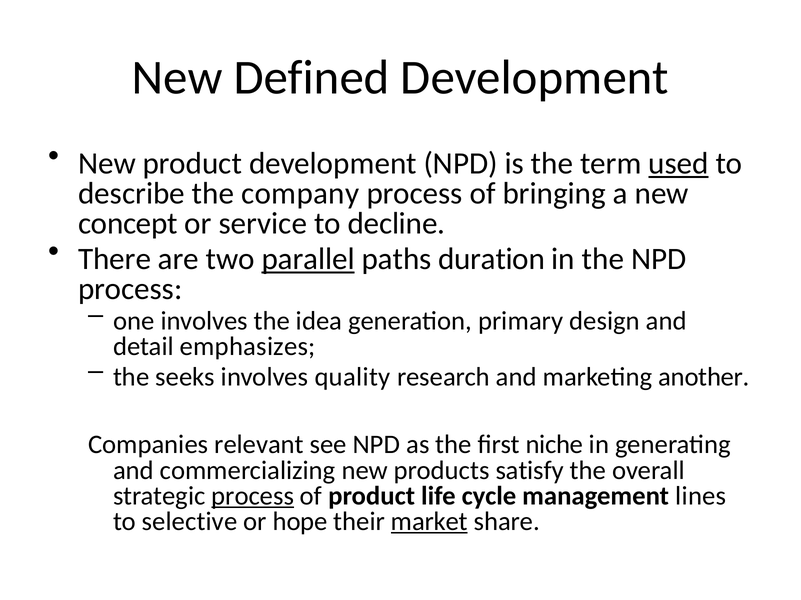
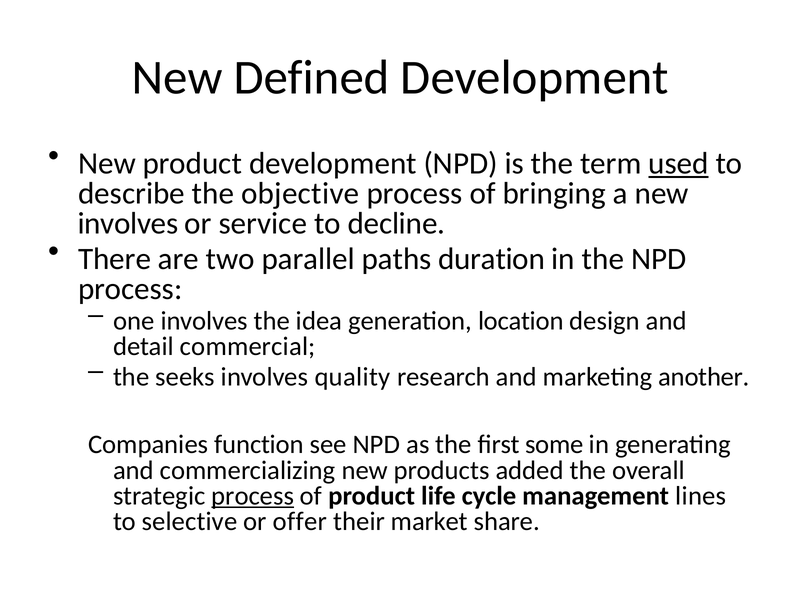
company: company -> objective (300, 194)
concept: concept -> involves (128, 224)
parallel underline: present -> none (308, 259)
primary: primary -> location (521, 321)
emphasizes: emphasizes -> commercial (248, 347)
relevant: relevant -> function (259, 445)
niche: niche -> some (554, 445)
satisfy: satisfy -> added (530, 471)
hope: hope -> offer (300, 522)
market underline: present -> none (429, 522)
